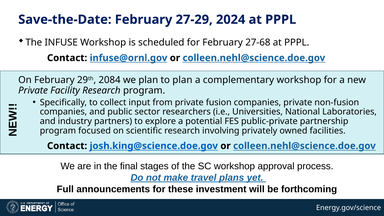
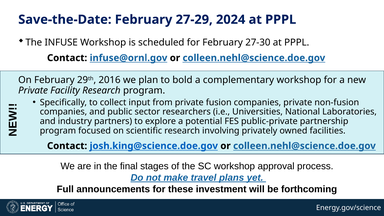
27-68: 27-68 -> 27-30 (258, 42)
2084: 2084 -> 2016 (110, 80)
to plan: plan -> bold (182, 80)
